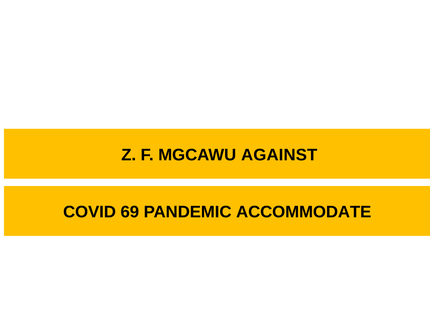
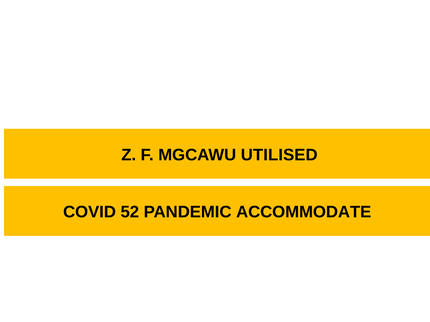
AGAINST: AGAINST -> UTILISED (279, 155)
69: 69 -> 52 (130, 212)
